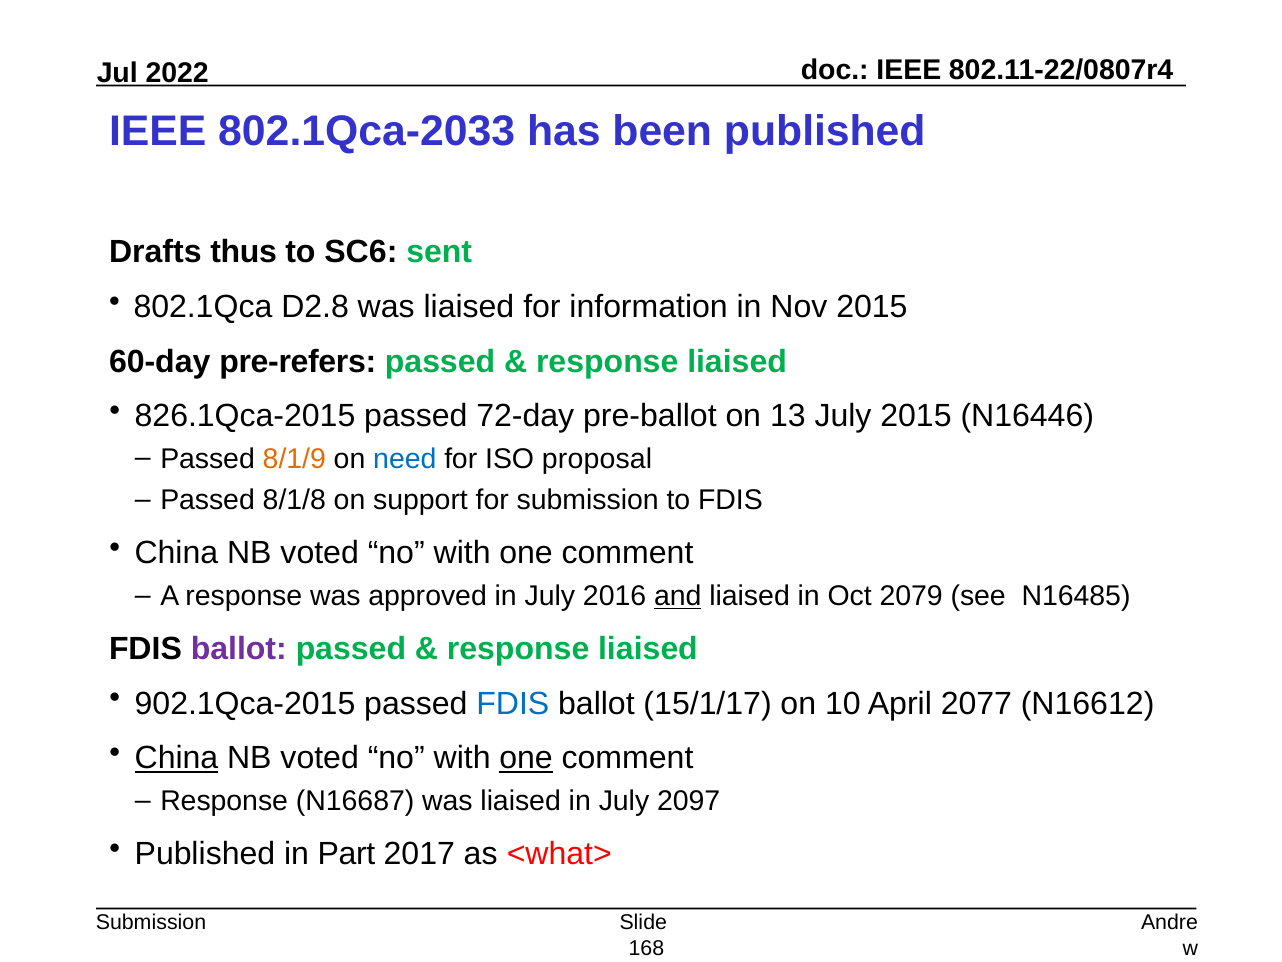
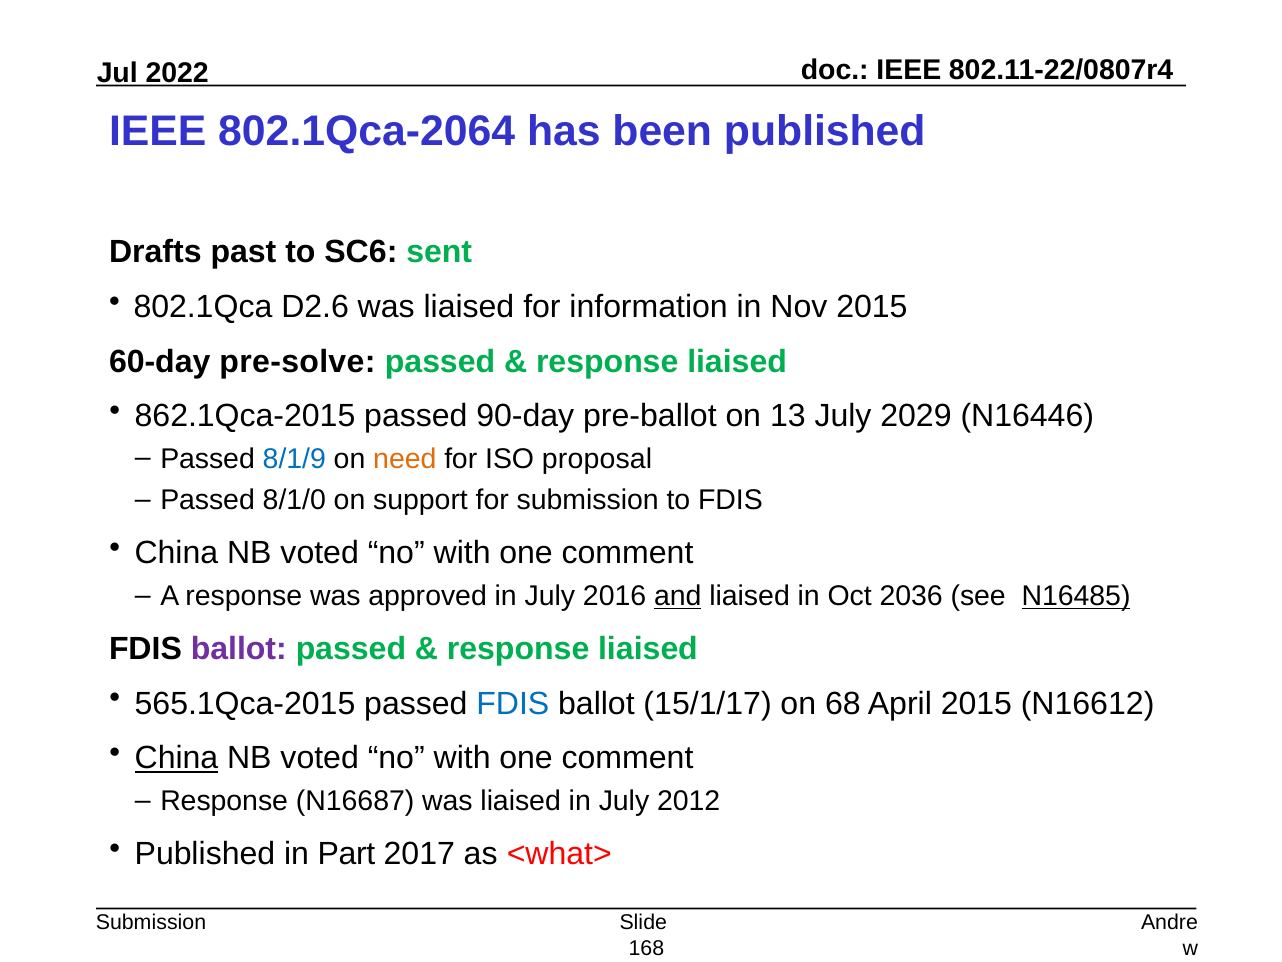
802.1Qca-2033: 802.1Qca-2033 -> 802.1Qca-2064 (367, 131)
thus: thus -> past (243, 252)
D2.8: D2.8 -> D2.6 (315, 307)
pre-refers: pre-refers -> pre-solve (297, 361)
826.1Qca-2015: 826.1Qca-2015 -> 862.1Qca-2015 (245, 416)
72-day: 72-day -> 90-day (525, 416)
July 2015: 2015 -> 2029 (916, 416)
8/1/9 colour: orange -> blue (294, 459)
need colour: blue -> orange (405, 459)
8/1/8: 8/1/8 -> 8/1/0 (294, 500)
2079: 2079 -> 2036 (911, 596)
N16485 underline: none -> present (1076, 596)
902.1Qca-2015: 902.1Qca-2015 -> 565.1Qca-2015 (245, 703)
10: 10 -> 68 (843, 703)
April 2077: 2077 -> 2015 (976, 703)
one underline: present -> none (526, 758)
2097: 2097 -> 2012 (689, 801)
